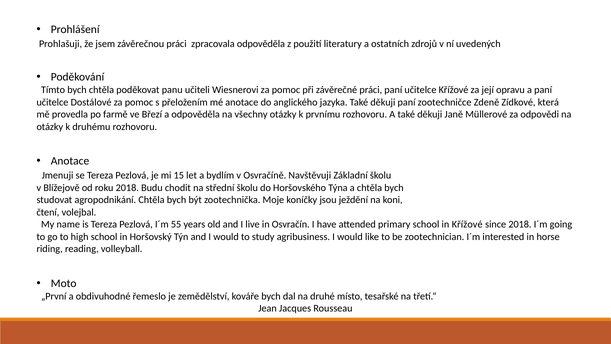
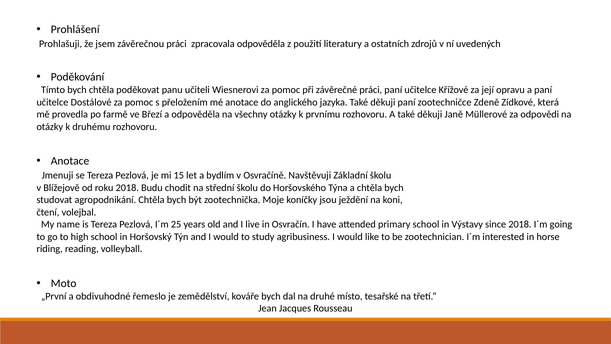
55: 55 -> 25 (176, 224)
in Křížové: Křížové -> Výstavy (467, 224)
